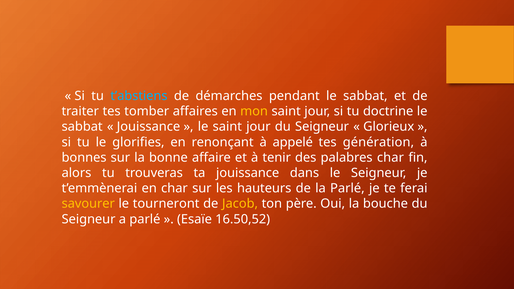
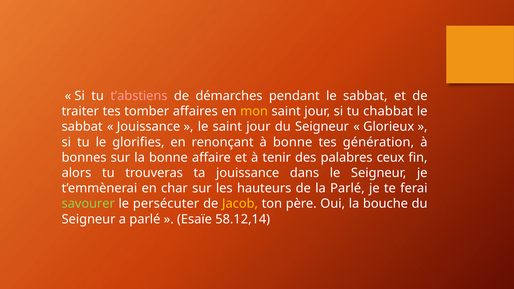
t’abstiens colour: light blue -> pink (139, 96)
doctrine: doctrine -> chabbat (388, 111)
à appelé: appelé -> bonne (293, 142)
palabres char: char -> ceux (391, 158)
savourer colour: yellow -> light green (88, 204)
tourneront: tourneront -> persécuter (166, 204)
16.50,52: 16.50,52 -> 58.12,14 (243, 219)
